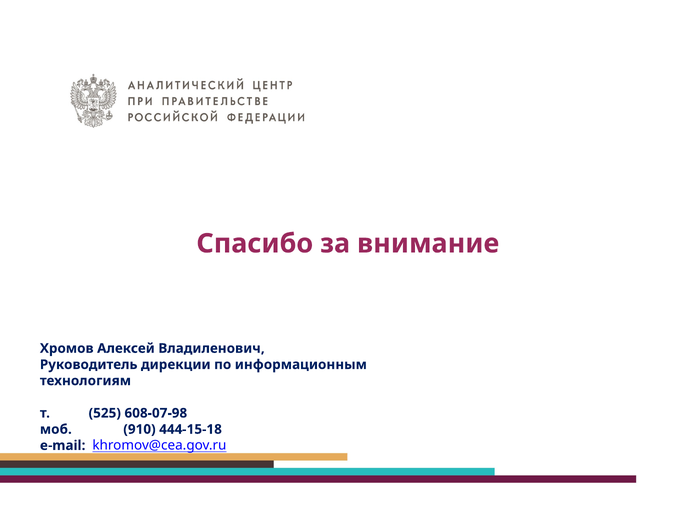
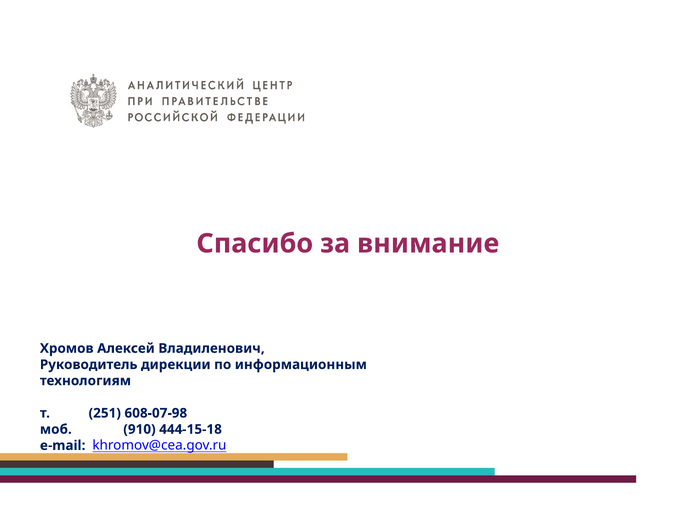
525: 525 -> 251 (105, 414)
